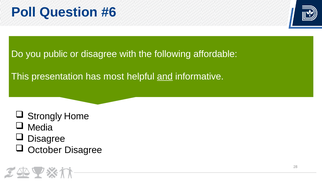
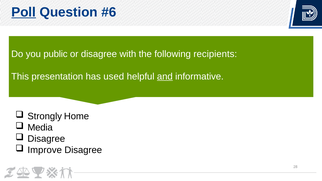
Poll underline: none -> present (24, 12)
affordable: affordable -> recipients (215, 54)
most: most -> used (114, 77)
October: October -> Improve (45, 150)
